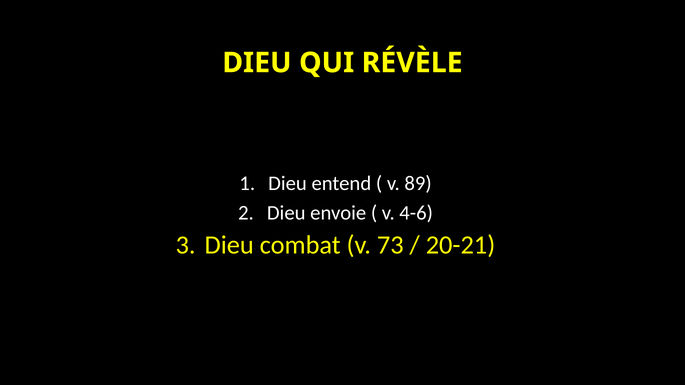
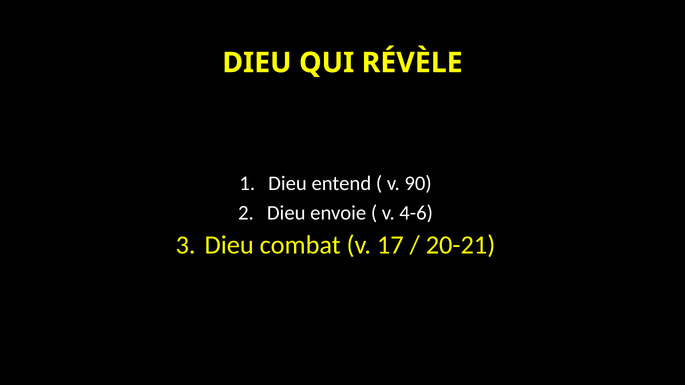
89: 89 -> 90 (418, 183)
73: 73 -> 17 (390, 245)
